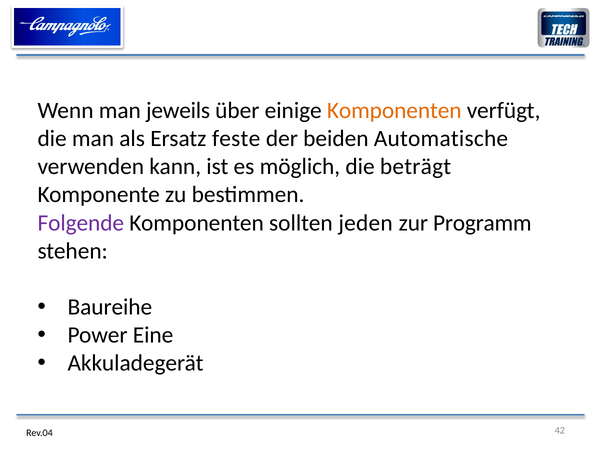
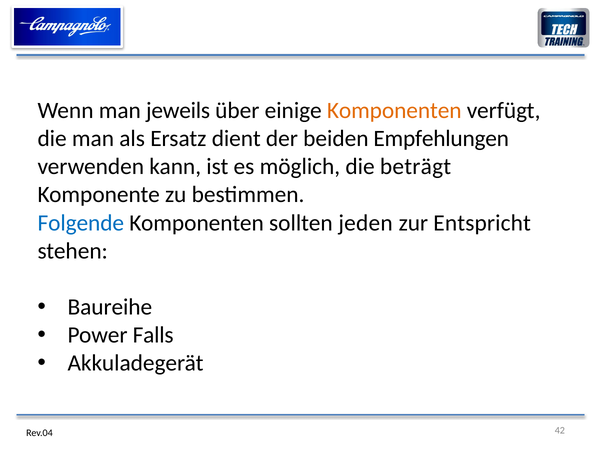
feste: feste -> dient (236, 139)
Automatische: Automatische -> Empfehlungen (441, 139)
Folgende colour: purple -> blue (81, 223)
Programm: Programm -> Entspricht (482, 223)
Eine: Eine -> Falls (153, 335)
